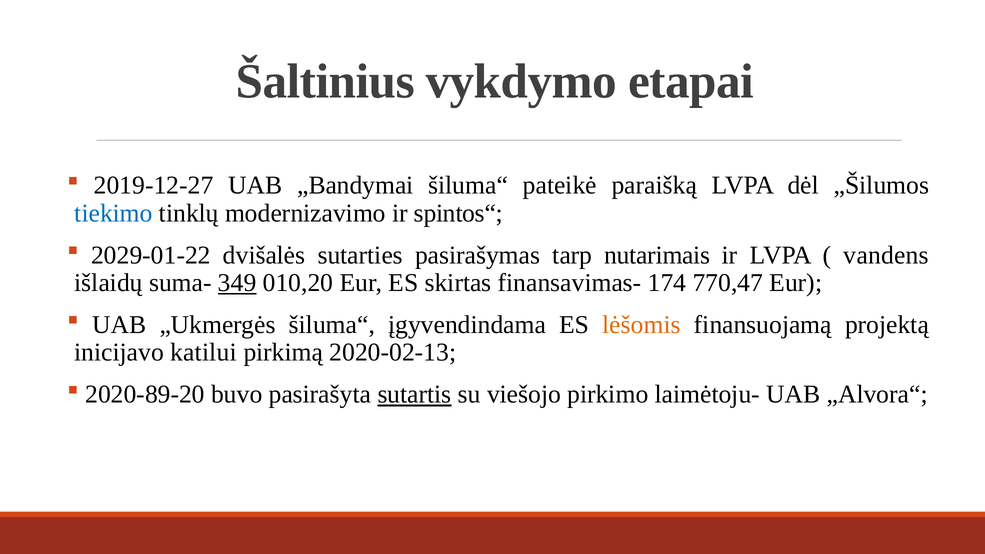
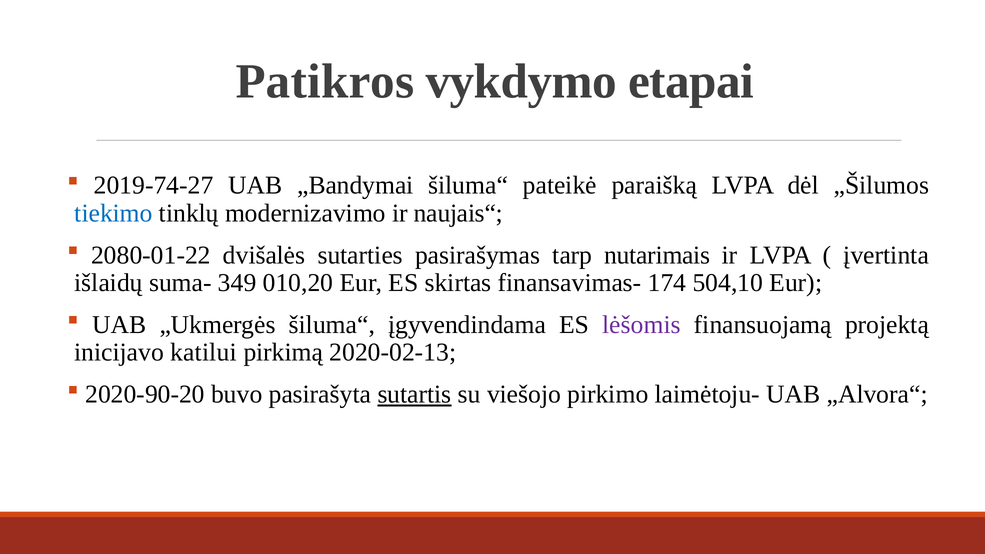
Šaltinius: Šaltinius -> Patikros (325, 81)
2019-12-27: 2019-12-27 -> 2019-74-27 (154, 185)
spintos“: spintos“ -> naujais“ (458, 213)
2029-01-22: 2029-01-22 -> 2080-01-22 (151, 255)
vandens: vandens -> įvertinta (886, 255)
349 underline: present -> none (237, 283)
770,47: 770,47 -> 504,10 (728, 283)
lėšomis colour: orange -> purple (642, 325)
2020-89-20: 2020-89-20 -> 2020-90-20 (145, 395)
